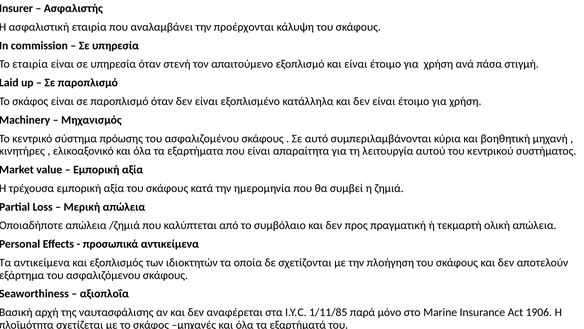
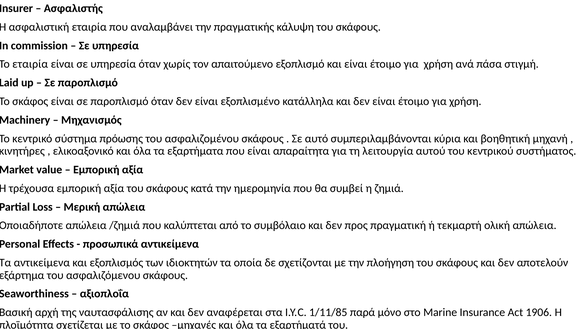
προέρχονται: προέρχονται -> πραγματικής (244, 27)
στενή: στενή -> χωρίς (177, 64)
